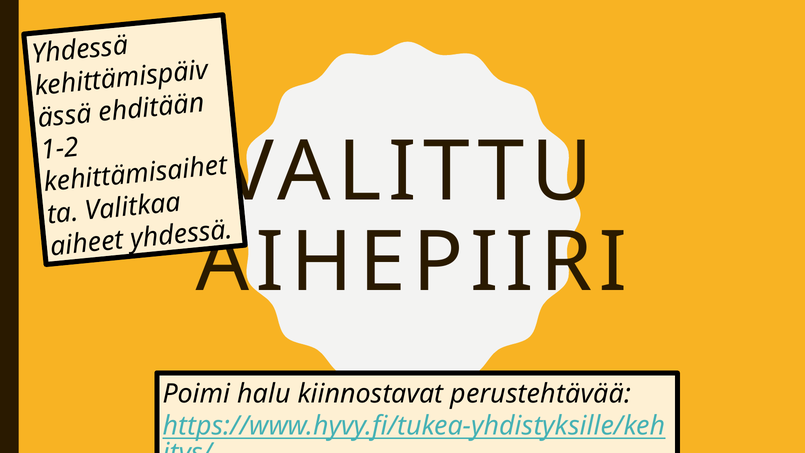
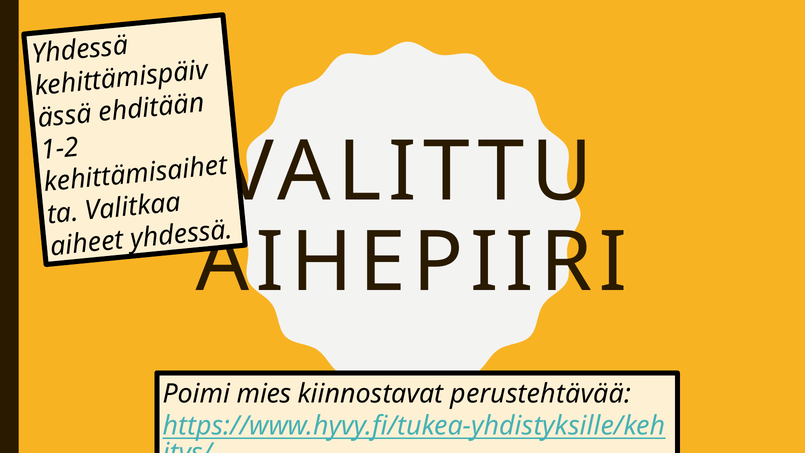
halu: halu -> mies (264, 394)
